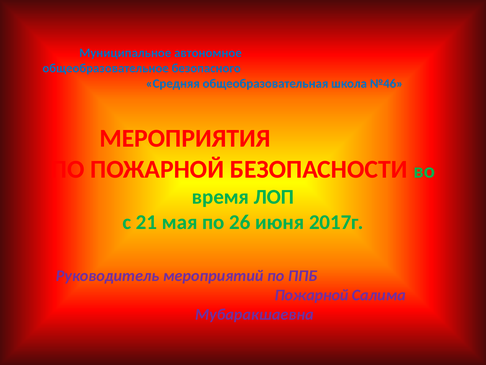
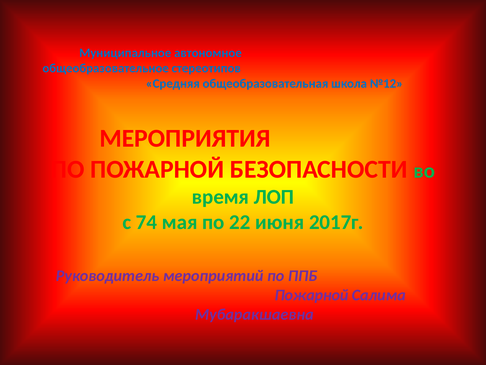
безопасного: безопасного -> стереотипов (206, 68)
№46: №46 -> №12 (386, 84)
21: 21 -> 74 (147, 222)
26: 26 -> 22 (240, 222)
